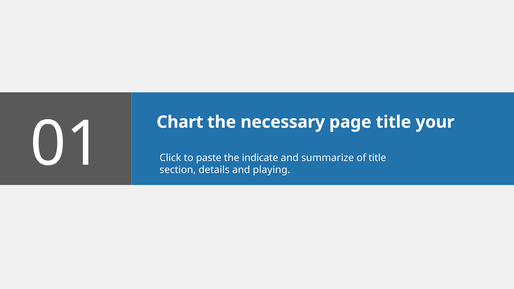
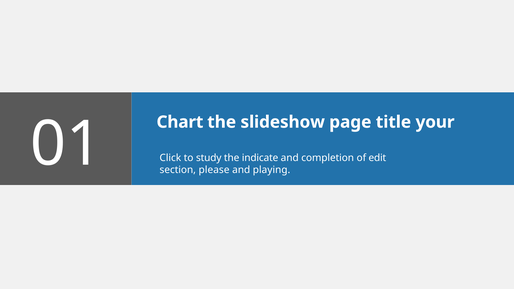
necessary: necessary -> slideshow (283, 122)
paste: paste -> study (209, 158)
summarize: summarize -> completion (328, 158)
of title: title -> edit (377, 158)
details: details -> please (214, 170)
